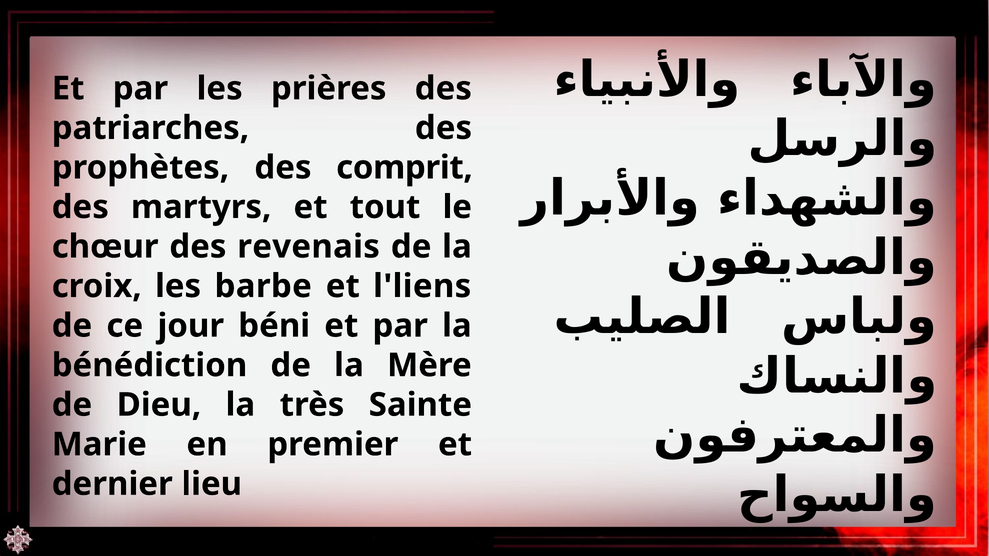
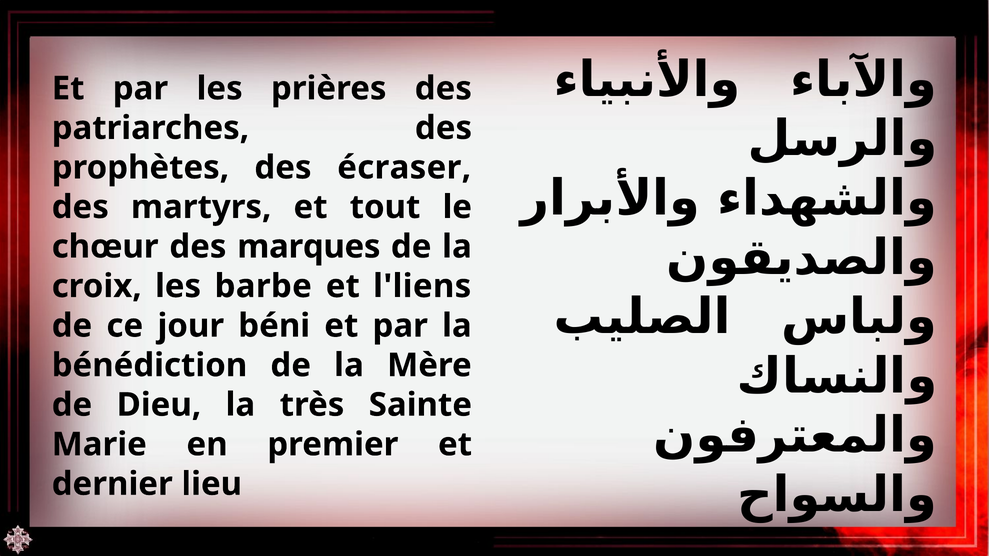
comprit: comprit -> écraser (404, 168)
revenais: revenais -> marques (309, 247)
